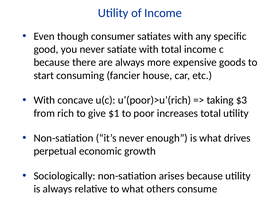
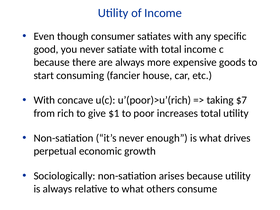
$3: $3 -> $7 (242, 100)
